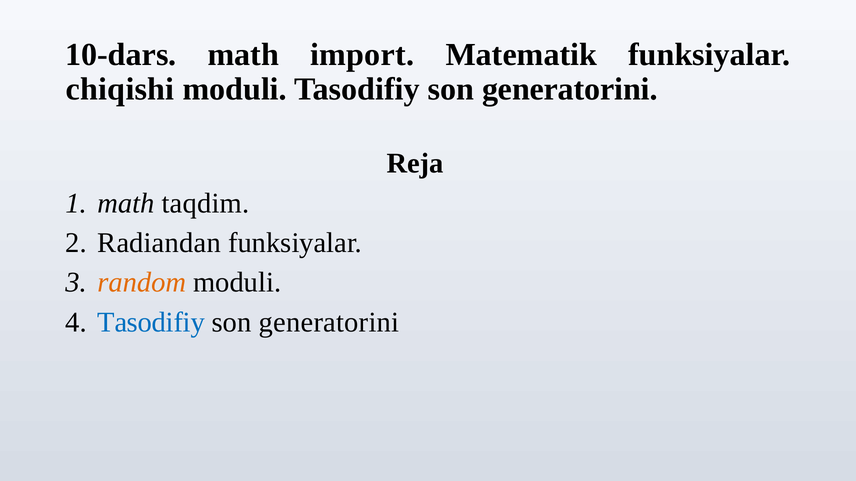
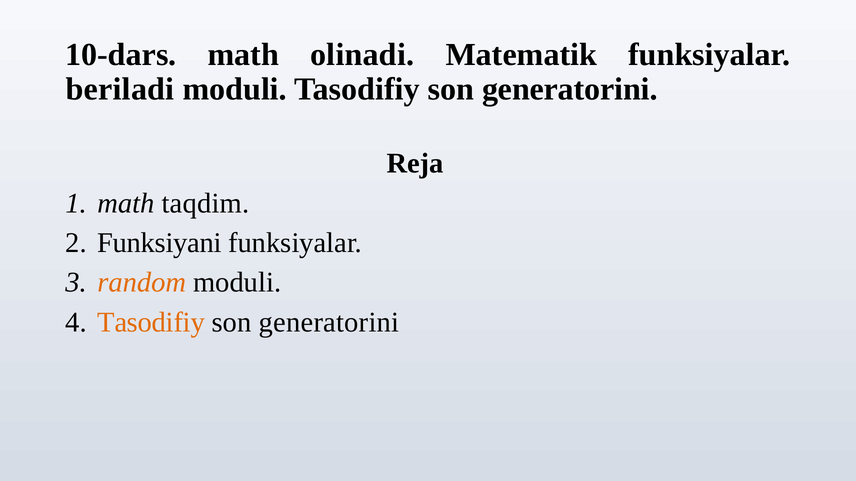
import: import -> olinadi (362, 55)
chiqishi: chiqishi -> beriladi (120, 89)
Radiandan: Radiandan -> Funksiyani (159, 243)
Tasodifiy colour: blue -> orange (151, 323)
